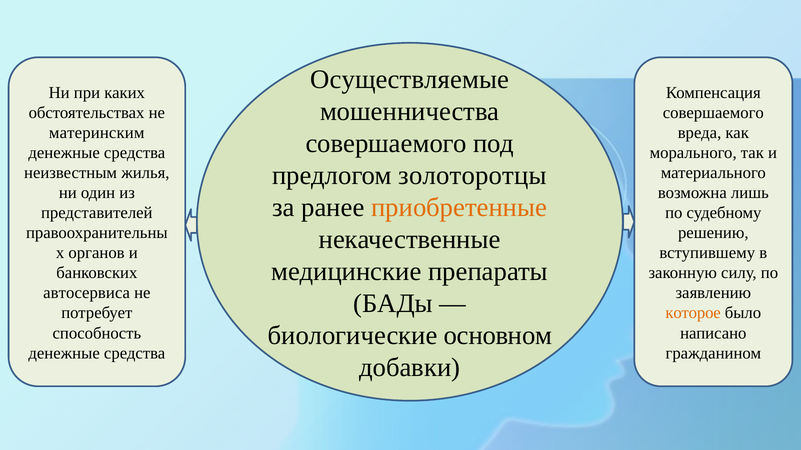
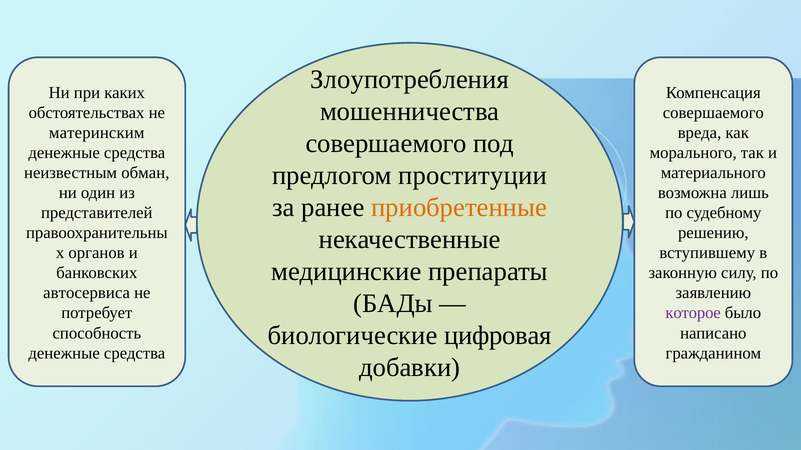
Осуществляемые: Осуществляемые -> Злоупотребления (410, 80)
золоторотцы: золоторотцы -> проституции (473, 176)
жилья: жилья -> обман (145, 173)
которое colour: orange -> purple (693, 313)
основном: основном -> цифровая (498, 336)
